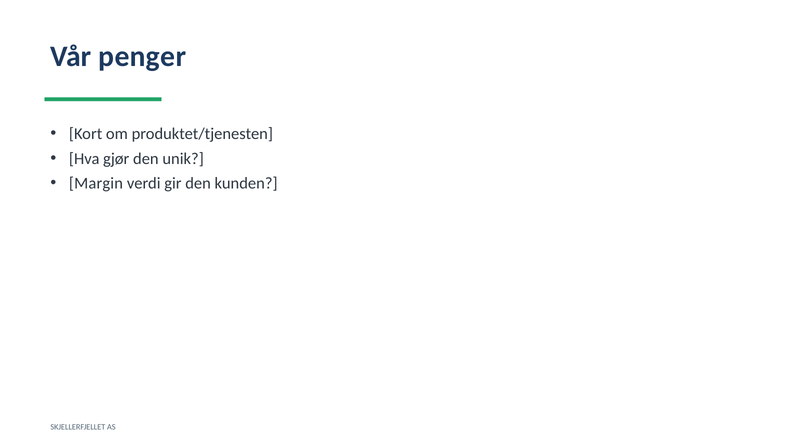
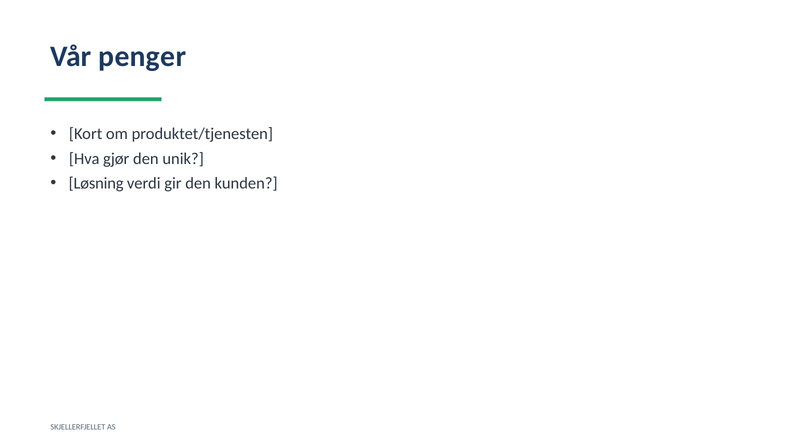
Margin: Margin -> Løsning (96, 184)
